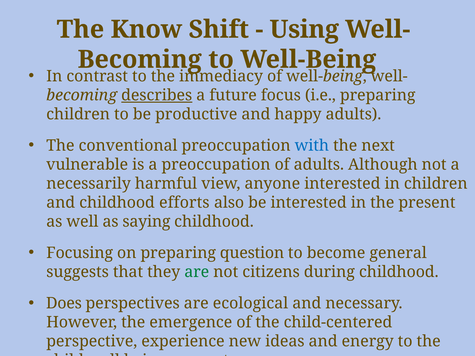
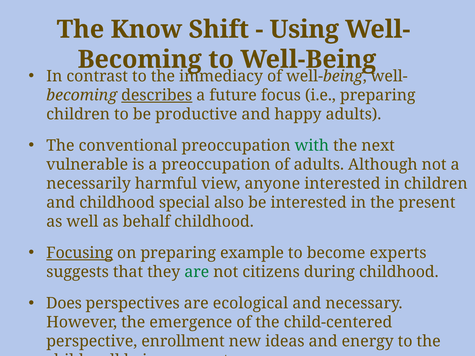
with colour: blue -> green (312, 146)
efforts: efforts -> special (184, 203)
saying: saying -> behalf (146, 222)
Focusing underline: none -> present (80, 253)
question: question -> example (252, 253)
general: general -> experts (398, 253)
experience: experience -> enrollment (183, 342)
